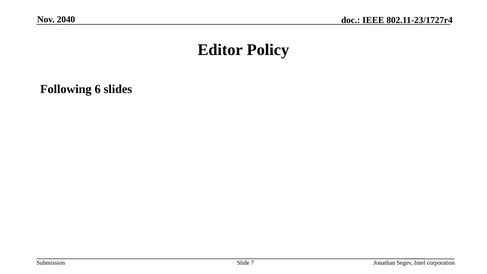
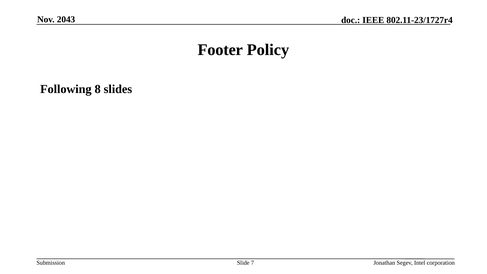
2040: 2040 -> 2043 (66, 19)
Editor: Editor -> Footer (220, 50)
6: 6 -> 8 (98, 89)
